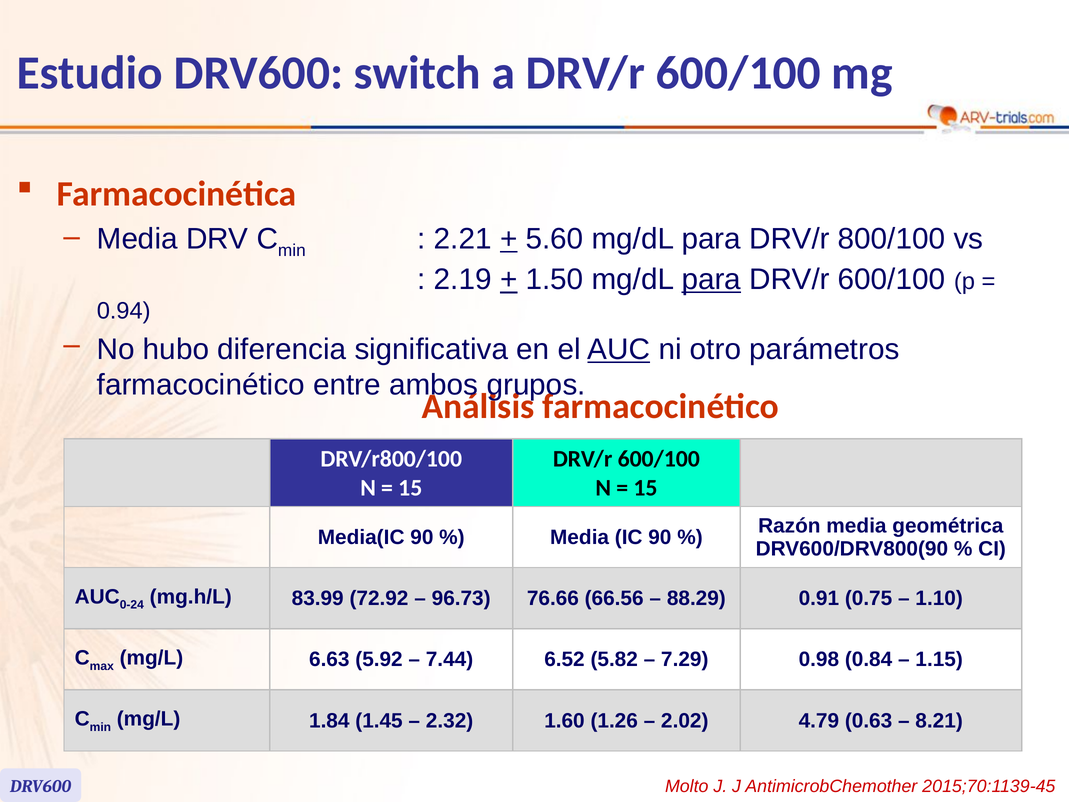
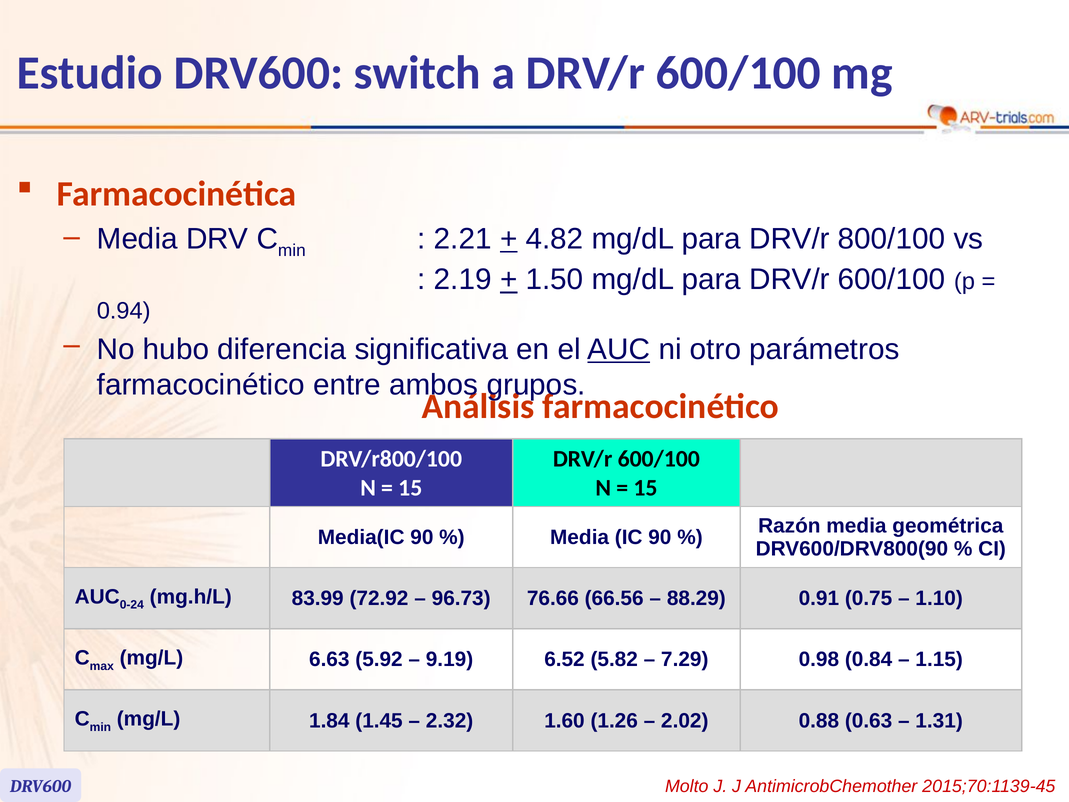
5.60: 5.60 -> 4.82 (555, 239)
para underline: present -> none (711, 279)
7.44: 7.44 -> 9.19 (449, 659)
4.79: 4.79 -> 0.88 (819, 720)
8.21: 8.21 -> 1.31 (939, 720)
